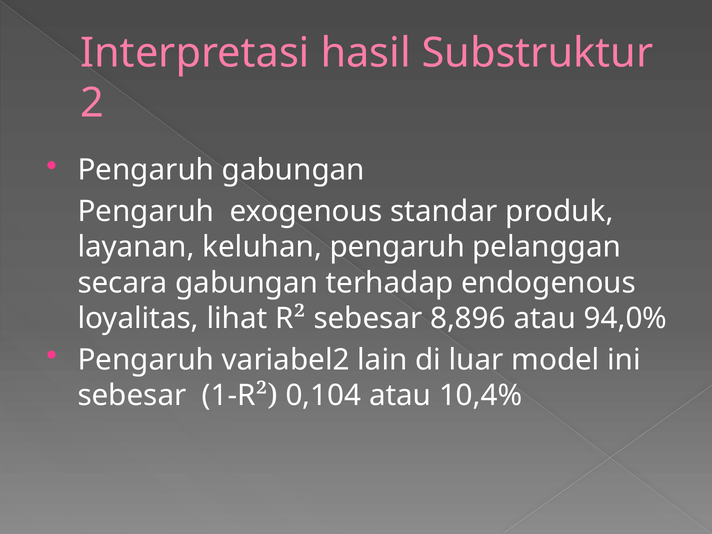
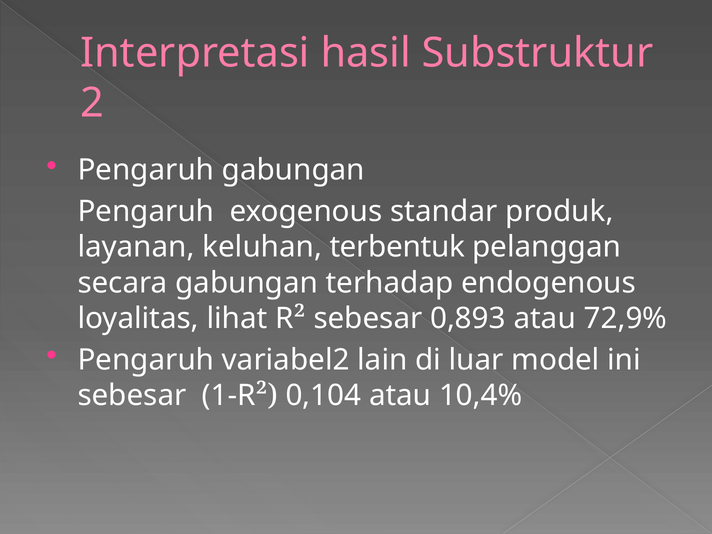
keluhan pengaruh: pengaruh -> terbentuk (397, 247)
8,896: 8,896 -> 0,893 (468, 318)
94,0%: 94,0% -> 72,9% (625, 318)
